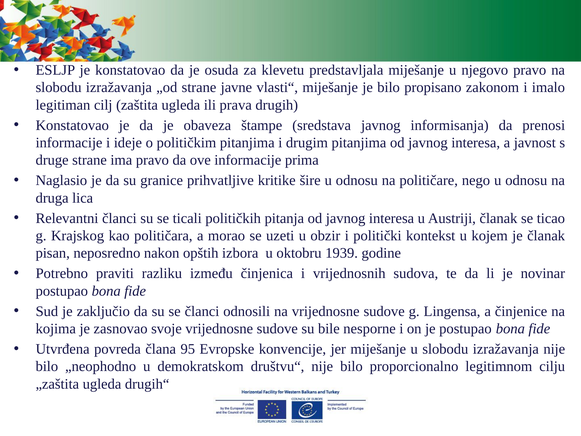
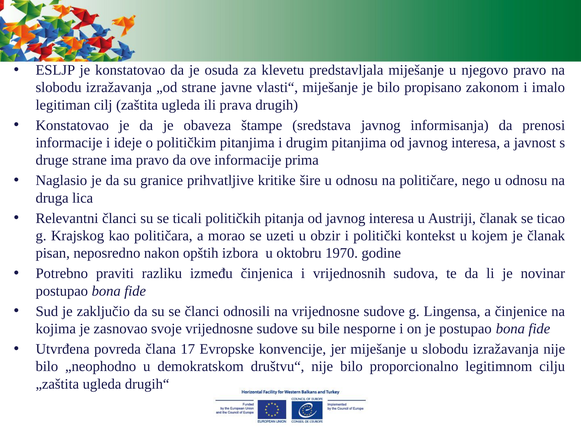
1939: 1939 -> 1970 (342, 253)
95: 95 -> 17 (188, 349)
